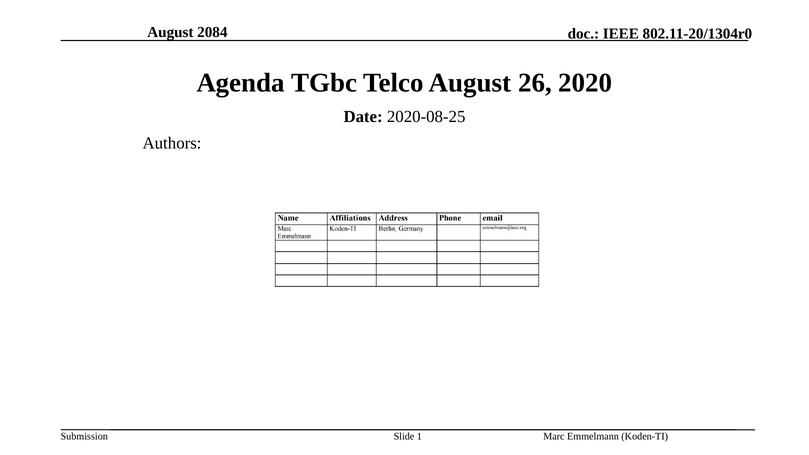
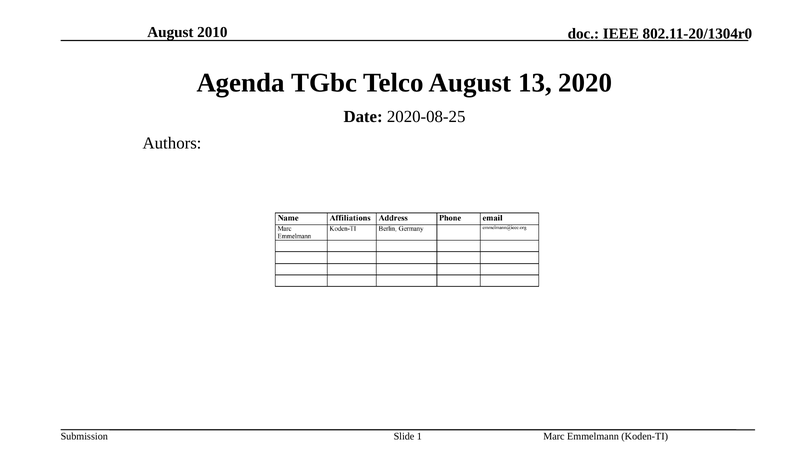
2084: 2084 -> 2010 (212, 32)
26: 26 -> 13 (535, 83)
